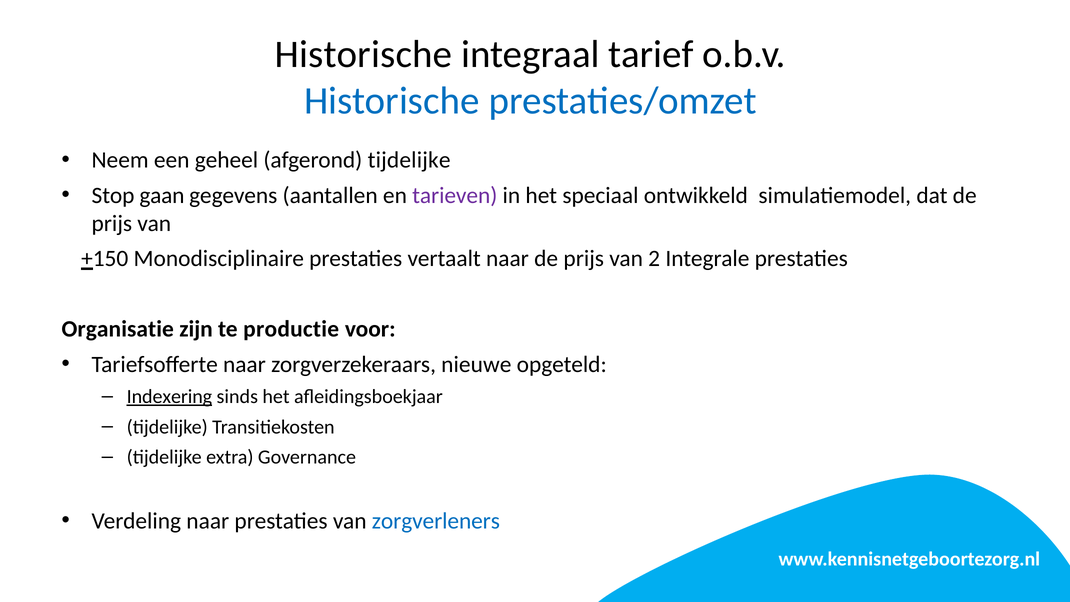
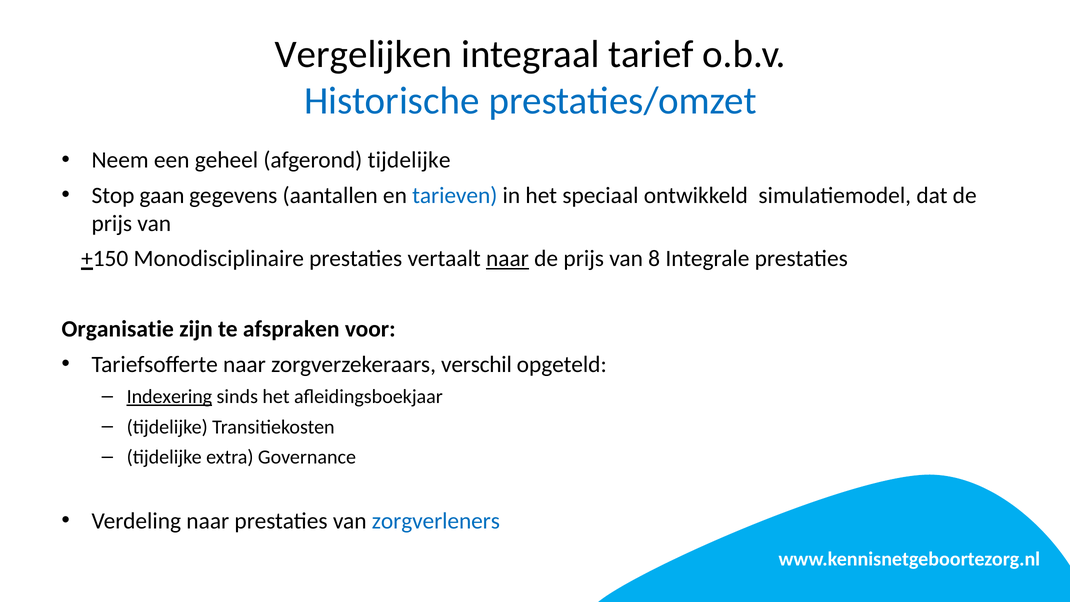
Historische: Historische -> Vergelijken (364, 54)
tarieven colour: purple -> blue (455, 195)
naar underline: none -> present (507, 259)
2: 2 -> 8 (654, 259)
productie: productie -> afspraken (291, 329)
nieuwe: nieuwe -> verschil (476, 364)
